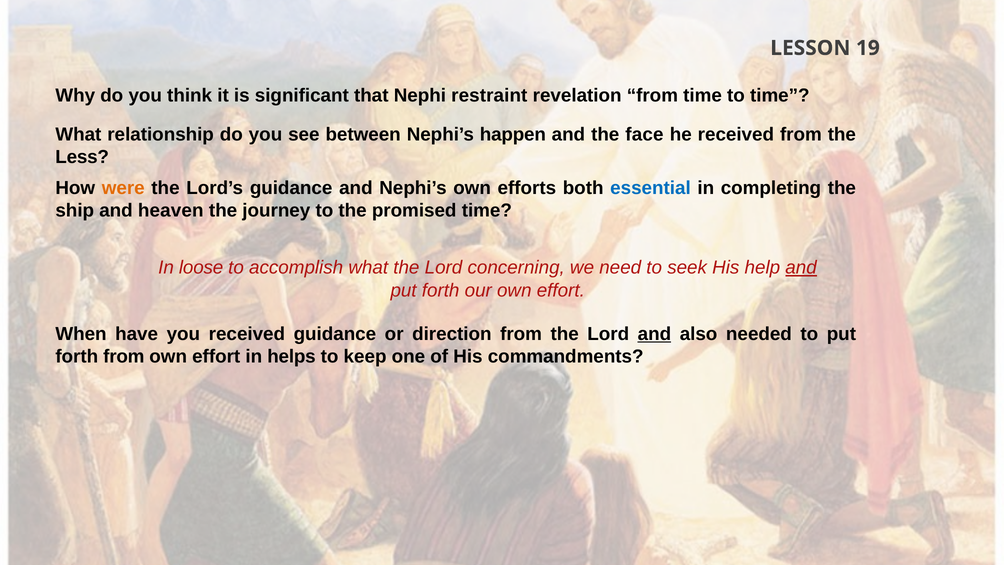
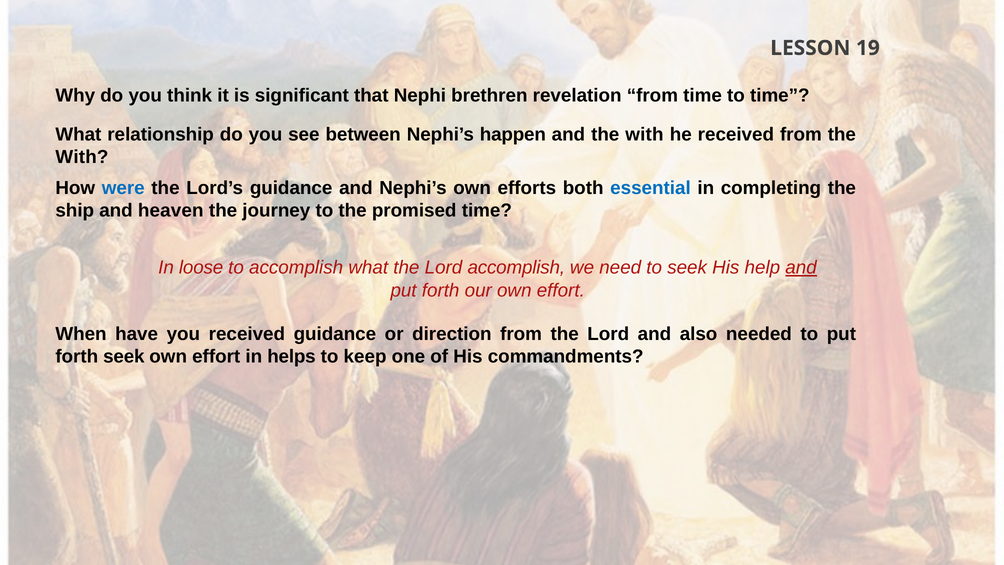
restraint: restraint -> brethren (489, 95)
and the face: face -> with (644, 135)
Less: Less -> With (82, 157)
were colour: orange -> blue (123, 188)
Lord concerning: concerning -> accomplish (516, 268)
and underline: present -> none (654, 334)
forth from: from -> seek (124, 356)
